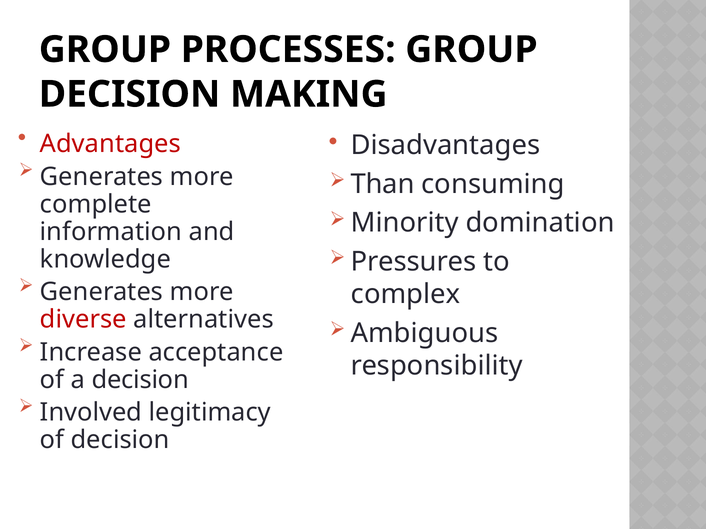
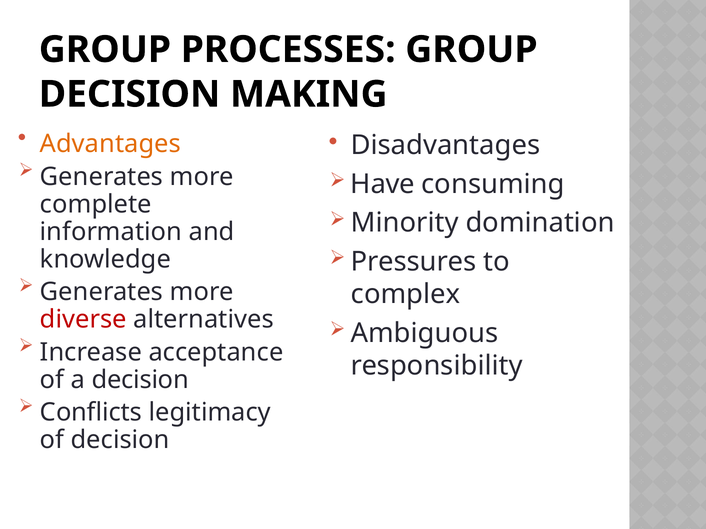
Advantages colour: red -> orange (110, 144)
Than: Than -> Have (383, 184)
Involved: Involved -> Conflicts (91, 413)
